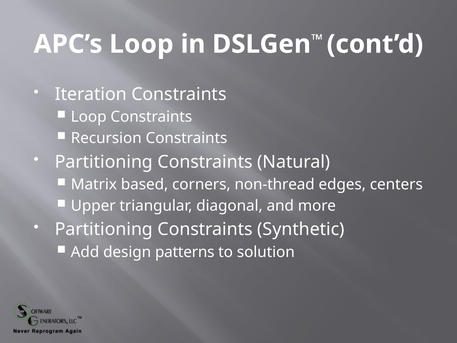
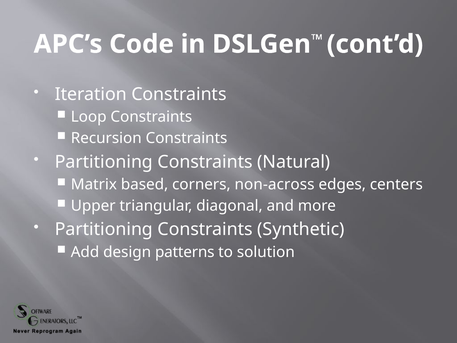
APC’s Loop: Loop -> Code (142, 44)
non-thread: non-thread -> non-across (275, 184)
